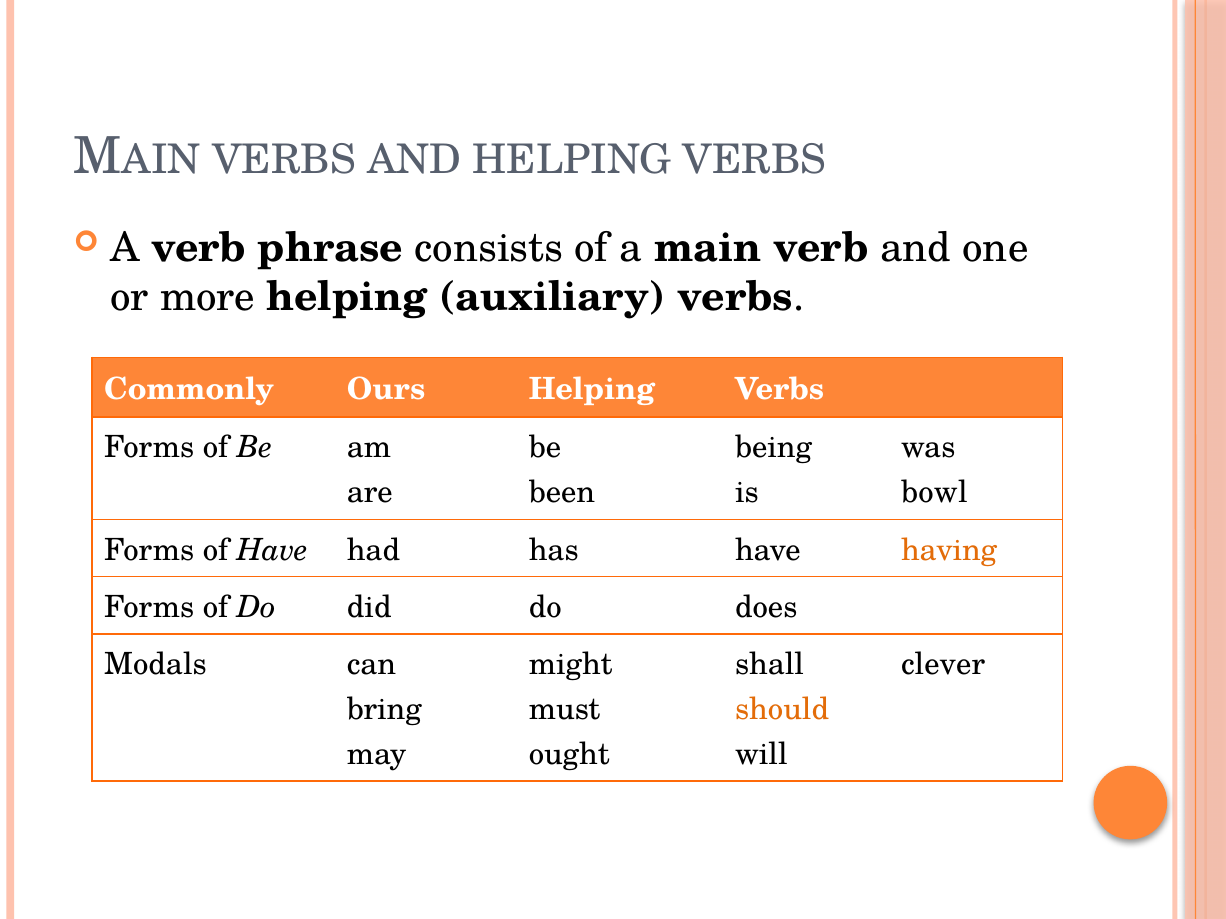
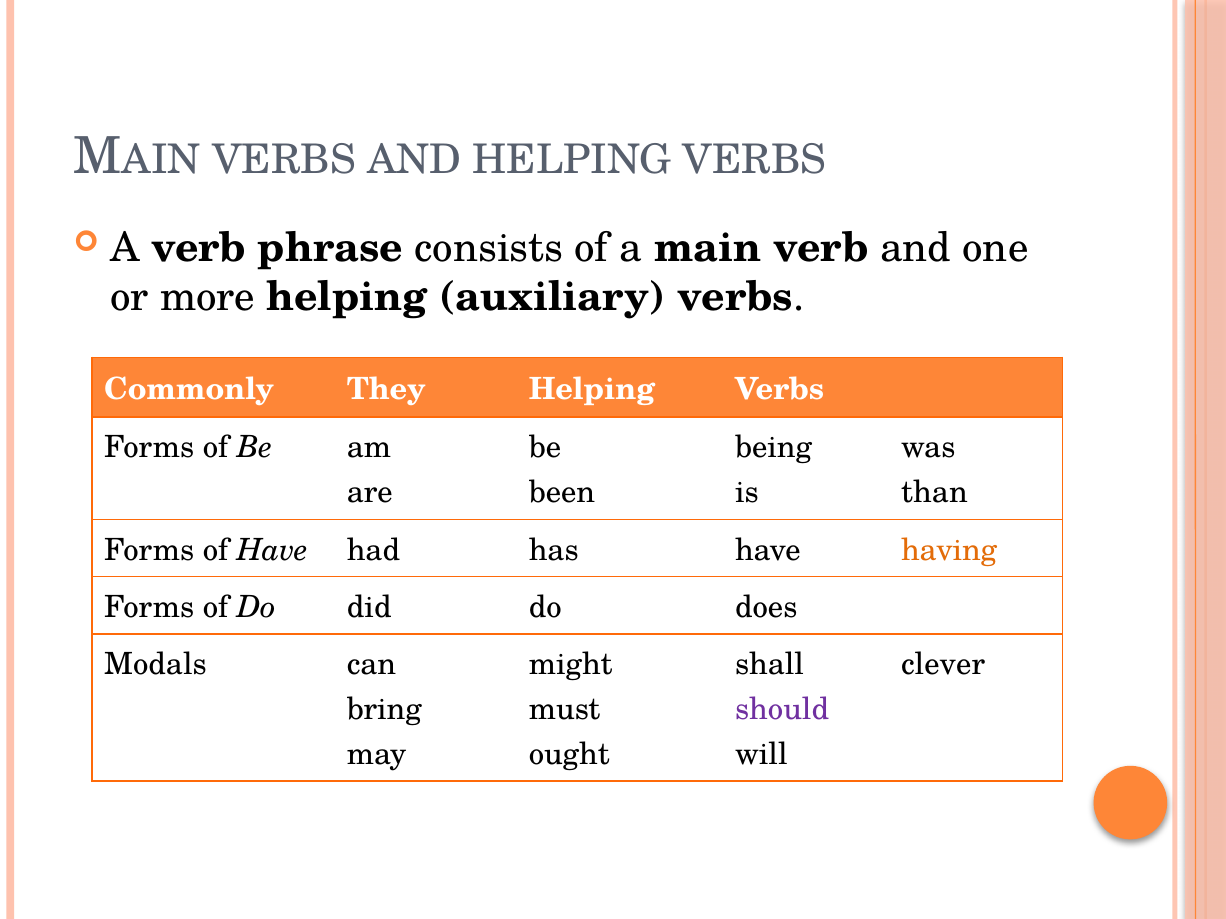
Ours: Ours -> They (386, 390)
bowl: bowl -> than (934, 493)
should colour: orange -> purple (782, 710)
